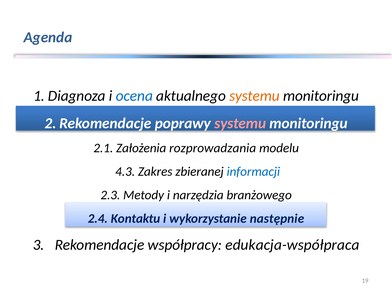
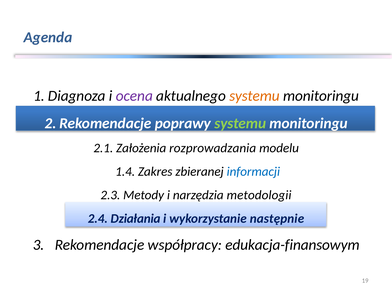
ocena colour: blue -> purple (134, 96)
systemu colour: pink -> light green (240, 123)
4.3: 4.3 -> 1.4 (125, 172)
branżowego: branżowego -> metodologii (259, 195)
Kontaktu: Kontaktu -> Działania (136, 219)
edukacja-współpraca: edukacja-współpraca -> edukacja-finansowym (292, 245)
